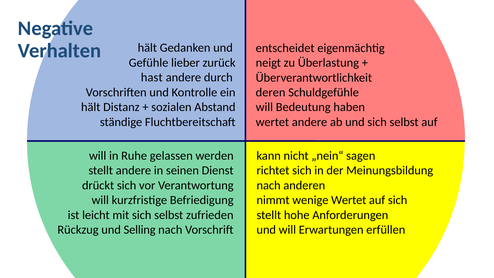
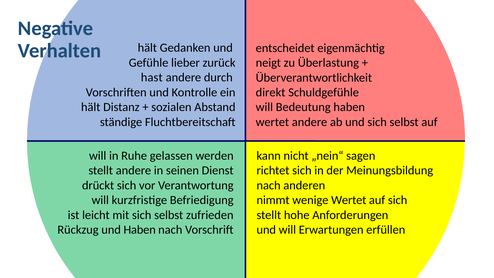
deren: deren -> direkt (271, 92)
und Selling: Selling -> Haben (140, 230)
